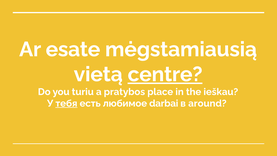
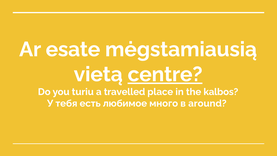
pratybos: pratybos -> travelled (125, 92)
ieškau: ieškau -> kalbos (221, 92)
тебя underline: present -> none (66, 103)
darbai: darbai -> много (164, 103)
